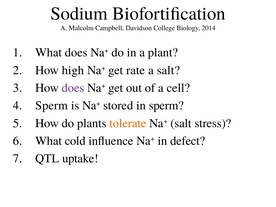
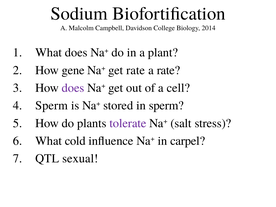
high: high -> gene (73, 70)
a salt: salt -> rate (168, 70)
tolerate colour: orange -> purple (128, 123)
defect: defect -> carpel (188, 141)
uptake: uptake -> sexual (80, 158)
